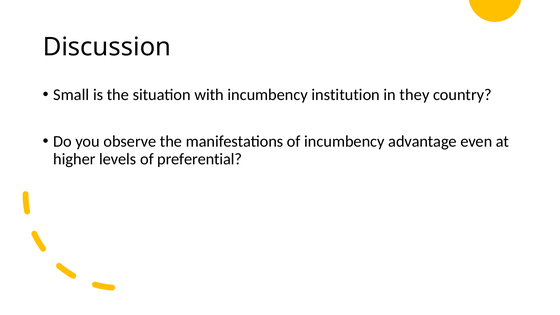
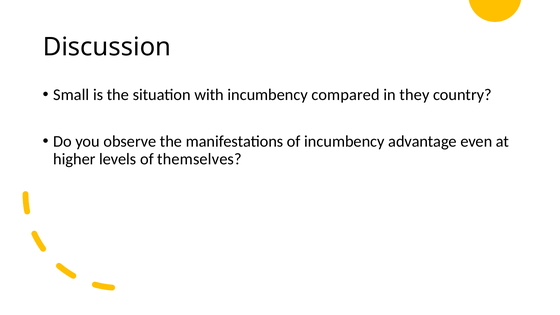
institution: institution -> compared (346, 95)
preferential: preferential -> themselves (200, 159)
